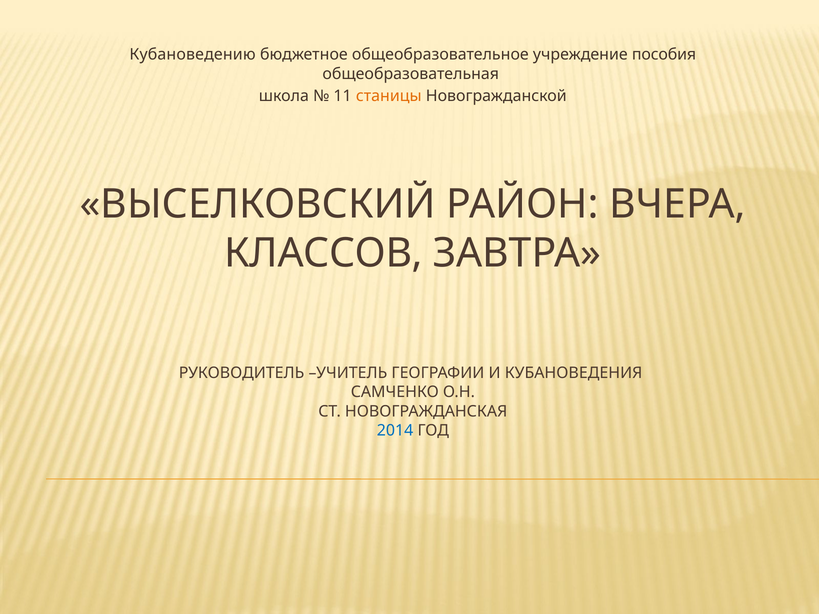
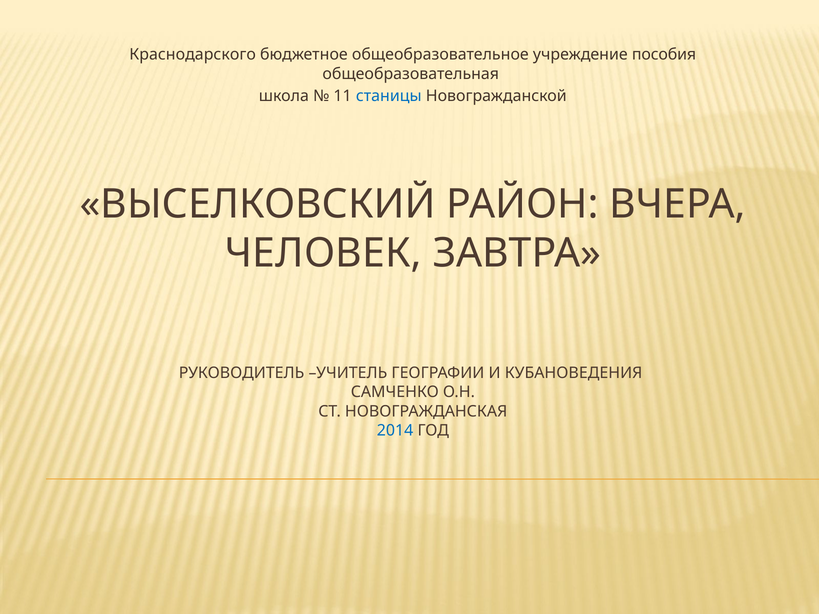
Кубановедению: Кубановедению -> Краснодарского (193, 55)
станицы colour: orange -> blue (389, 96)
КЛАССОВ: КЛАССОВ -> ЧЕЛОВЕК (323, 253)
